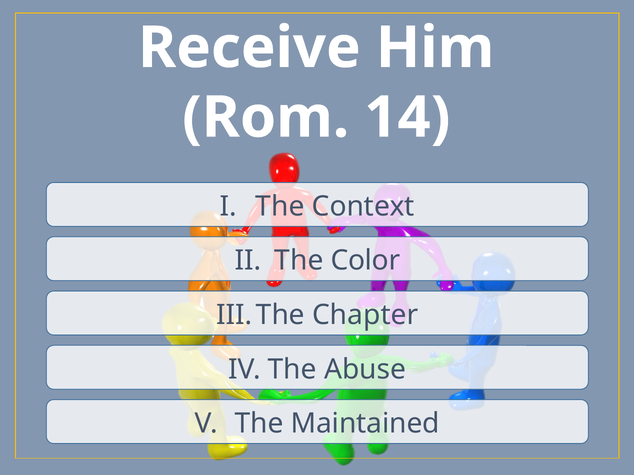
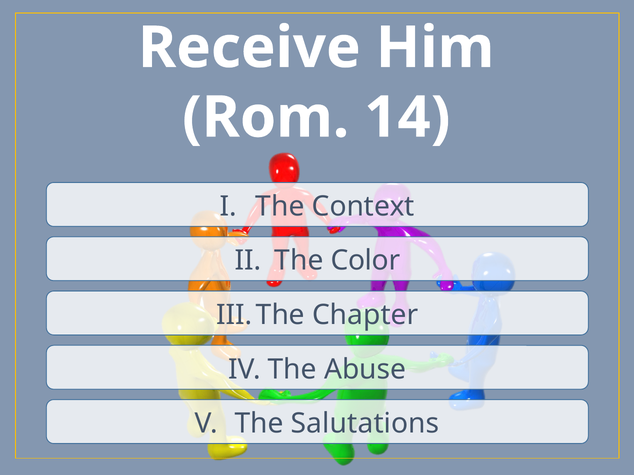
Maintained: Maintained -> Salutations (365, 424)
